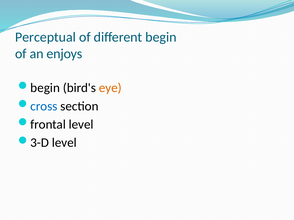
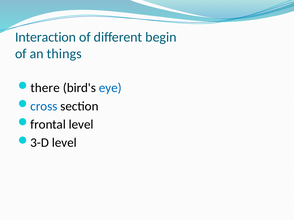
Perceptual: Perceptual -> Interaction (46, 37)
enjoys: enjoys -> things (64, 54)
begin: begin -> there (45, 88)
eye colour: orange -> blue (110, 88)
